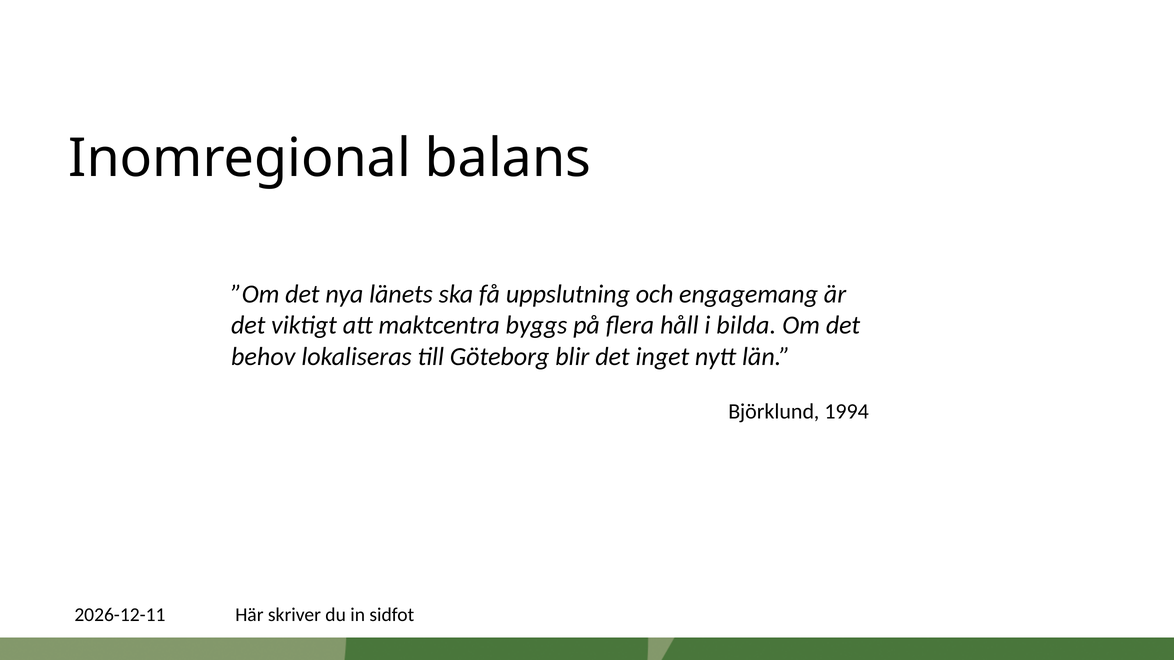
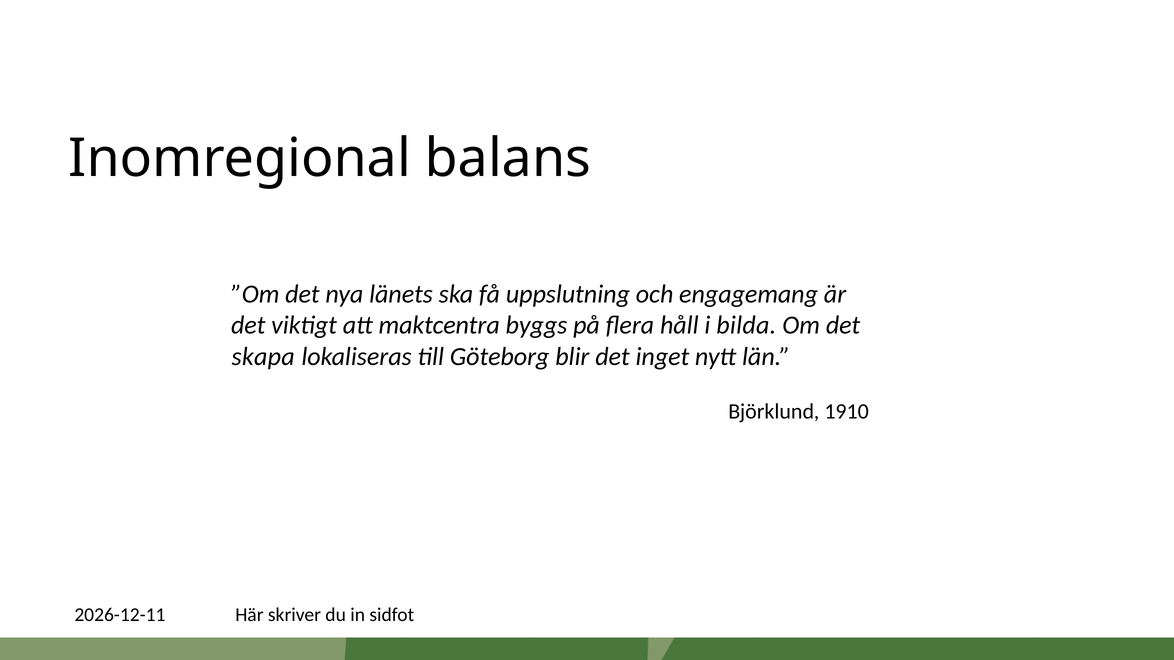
behov: behov -> skapa (263, 357)
1994: 1994 -> 1910 (847, 412)
